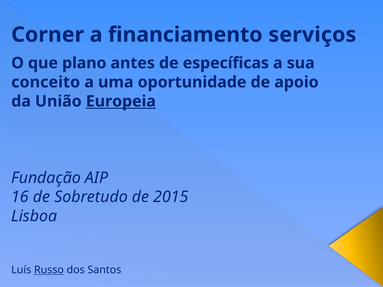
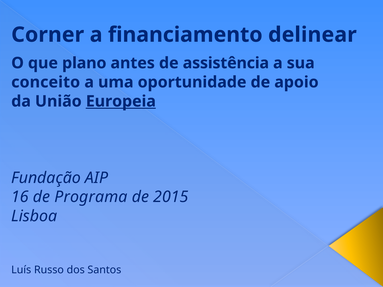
serviços: serviços -> delinear (312, 35)
específicas: específicas -> assistência (226, 63)
Sobretudo: Sobretudo -> Programa (91, 197)
Russo underline: present -> none (49, 270)
